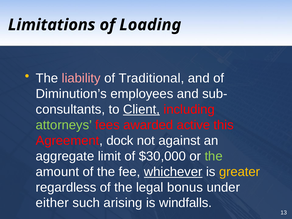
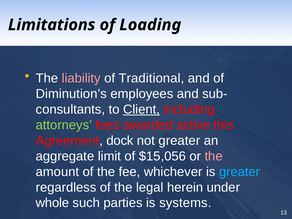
not against: against -> greater (179, 141)
$30,000: $30,000 -> $15,056 (162, 156)
the colour: light green -> pink (214, 156)
whichever underline: present -> none (173, 172)
greater colour: yellow -> light blue (240, 172)
bonus: bonus -> herein (185, 187)
either: either -> whole (52, 203)
arising: arising -> parties (123, 203)
windfalls: windfalls -> systems (185, 203)
